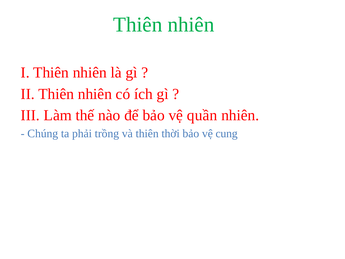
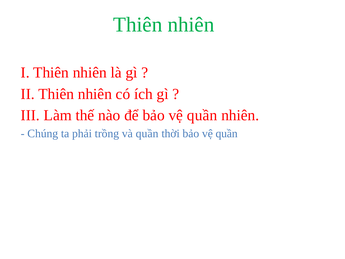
và thiên: thiên -> quần (147, 133)
thời bảo vệ cung: cung -> quần (227, 133)
